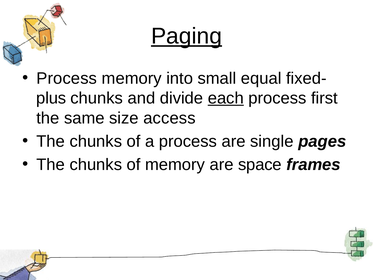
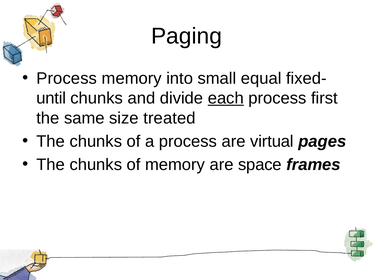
Paging underline: present -> none (186, 36)
plus: plus -> until (51, 98)
access: access -> treated (169, 118)
single: single -> virtual (272, 141)
